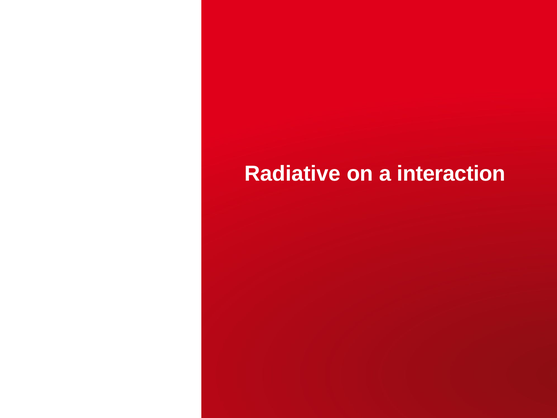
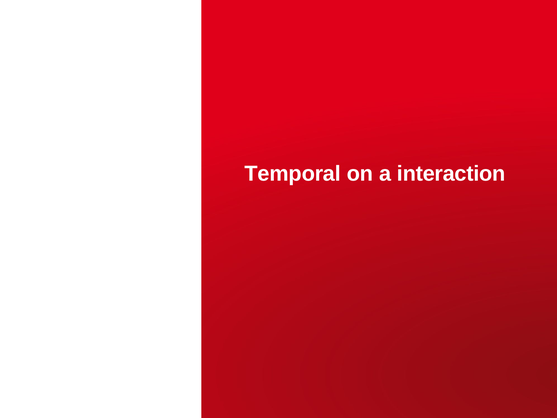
Radiative: Radiative -> Temporal (293, 173)
